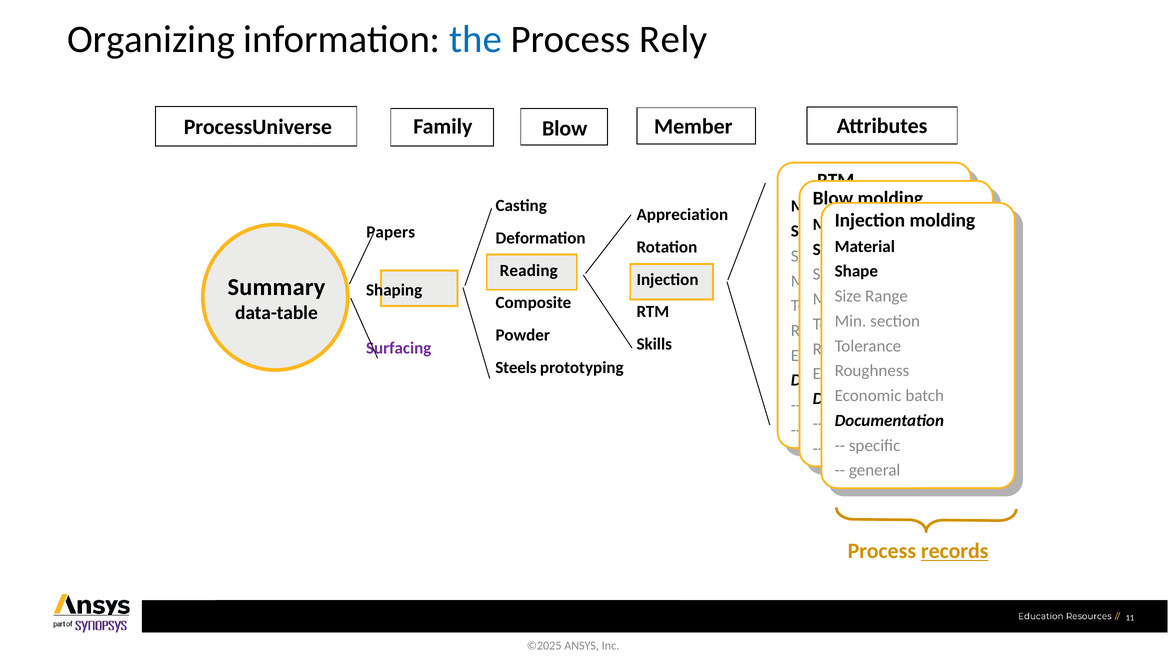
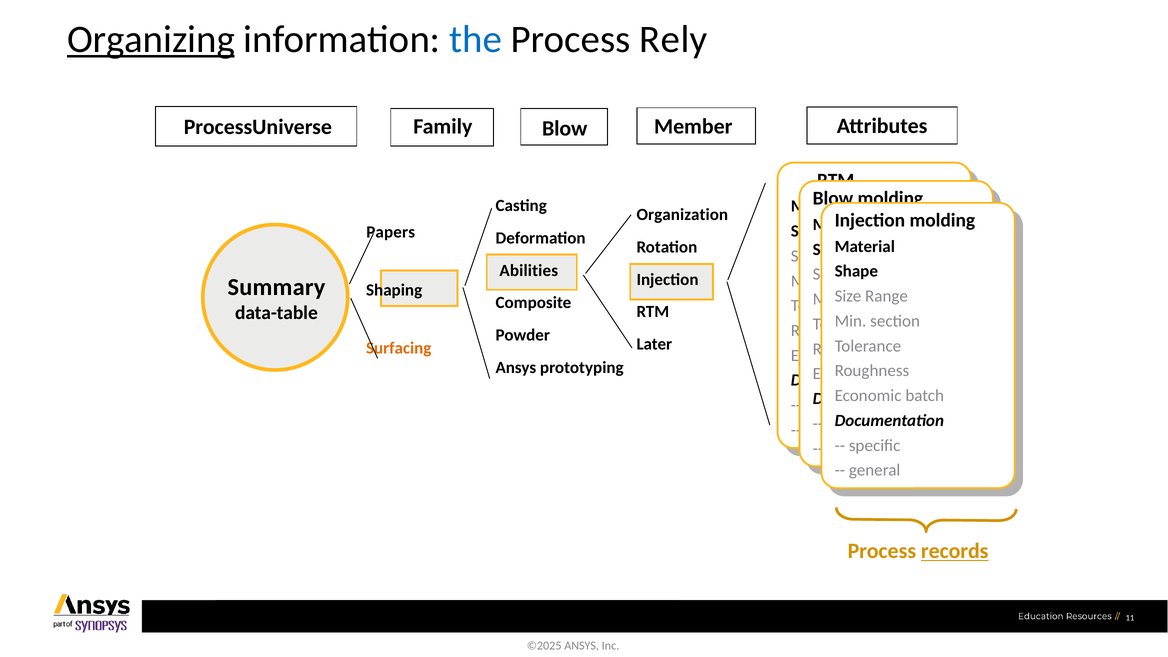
Organizing underline: none -> present (151, 39)
Appreciation: Appreciation -> Organization (682, 215)
Reading: Reading -> Abilities (529, 270)
Skills: Skills -> Later (654, 344)
Surfacing colour: purple -> orange (399, 348)
Steels: Steels -> Ansys (516, 368)
